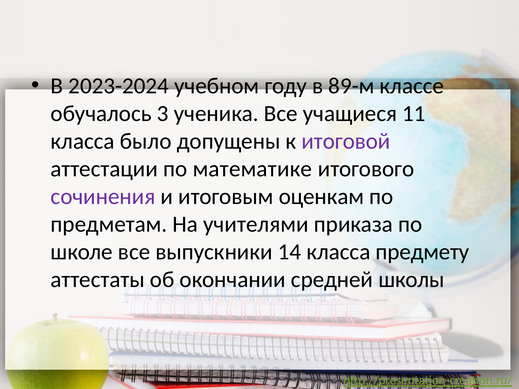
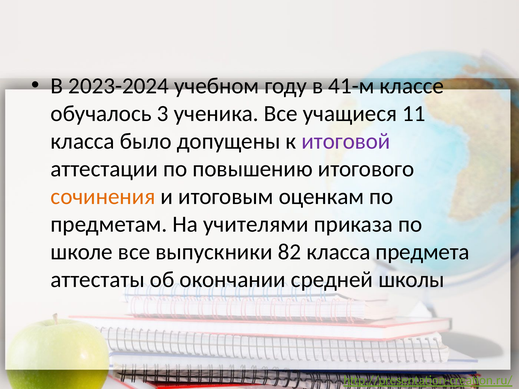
89-м: 89-м -> 41-м (351, 86)
математике: математике -> повышению (253, 169)
сочинения colour: purple -> orange (103, 197)
14: 14 -> 82 (290, 252)
предмету: предмету -> предмета (423, 252)
